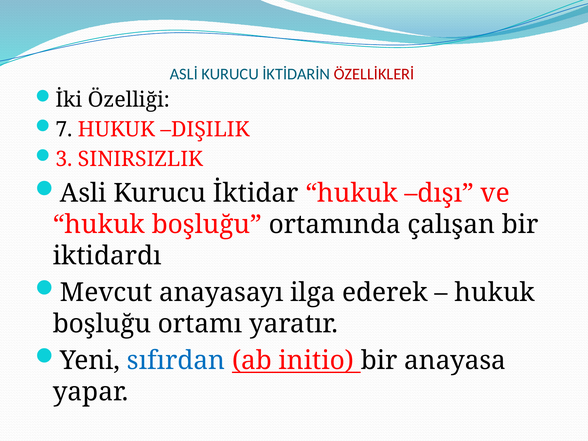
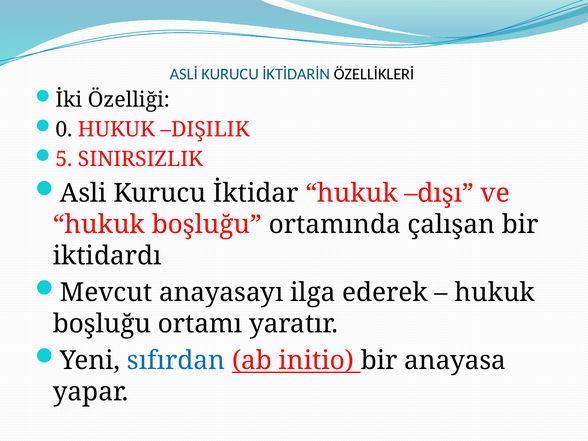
ÖZELLİKLERİ colour: red -> black (374, 74)
7: 7 -> 0 (64, 130)
3: 3 -> 5 (64, 159)
